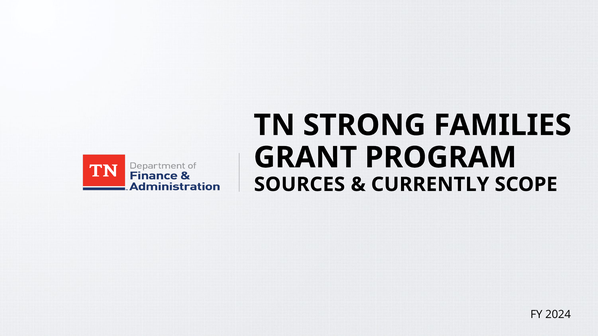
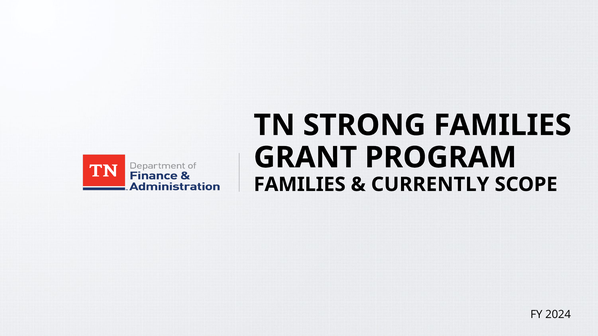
SOURCES: SOURCES -> FAMILIES (300, 185)
